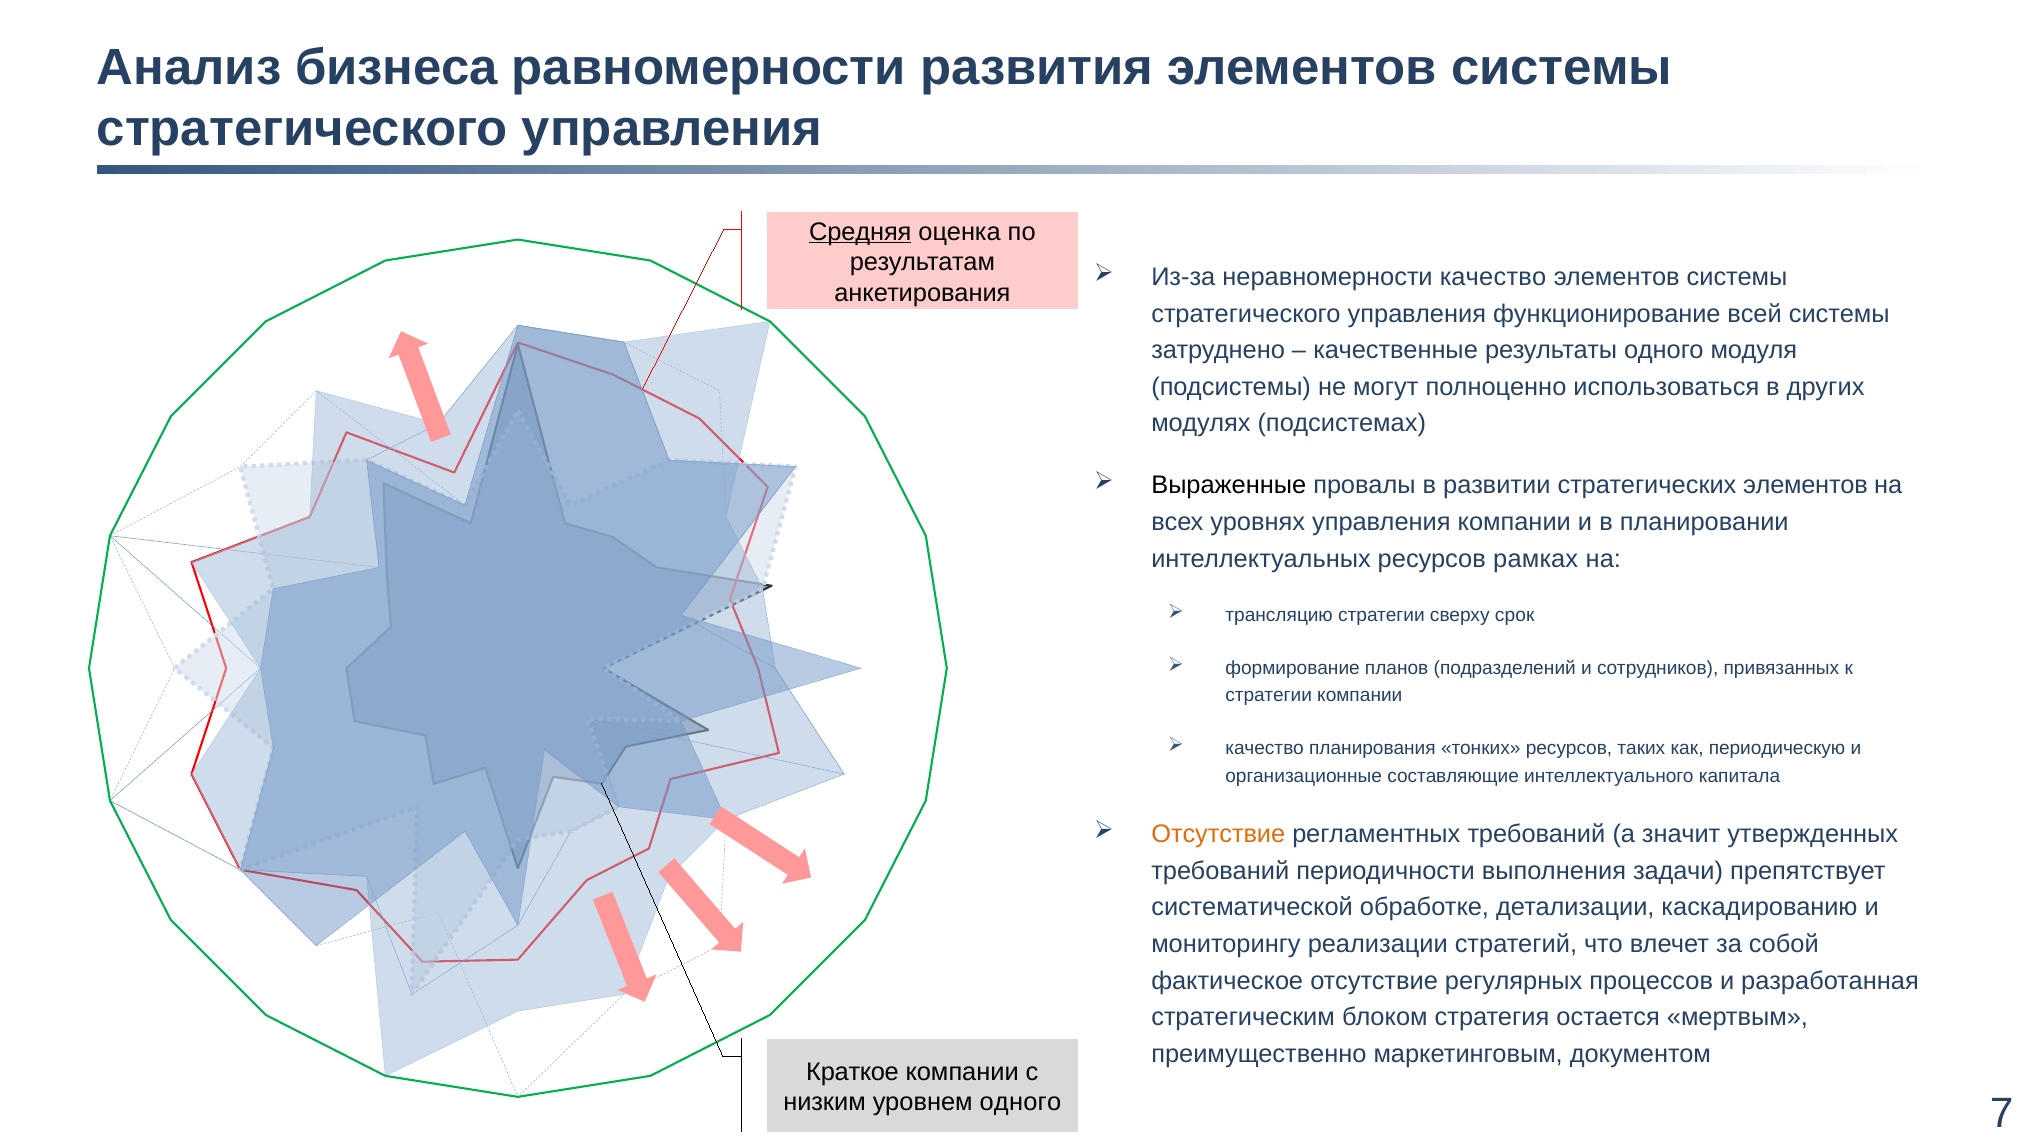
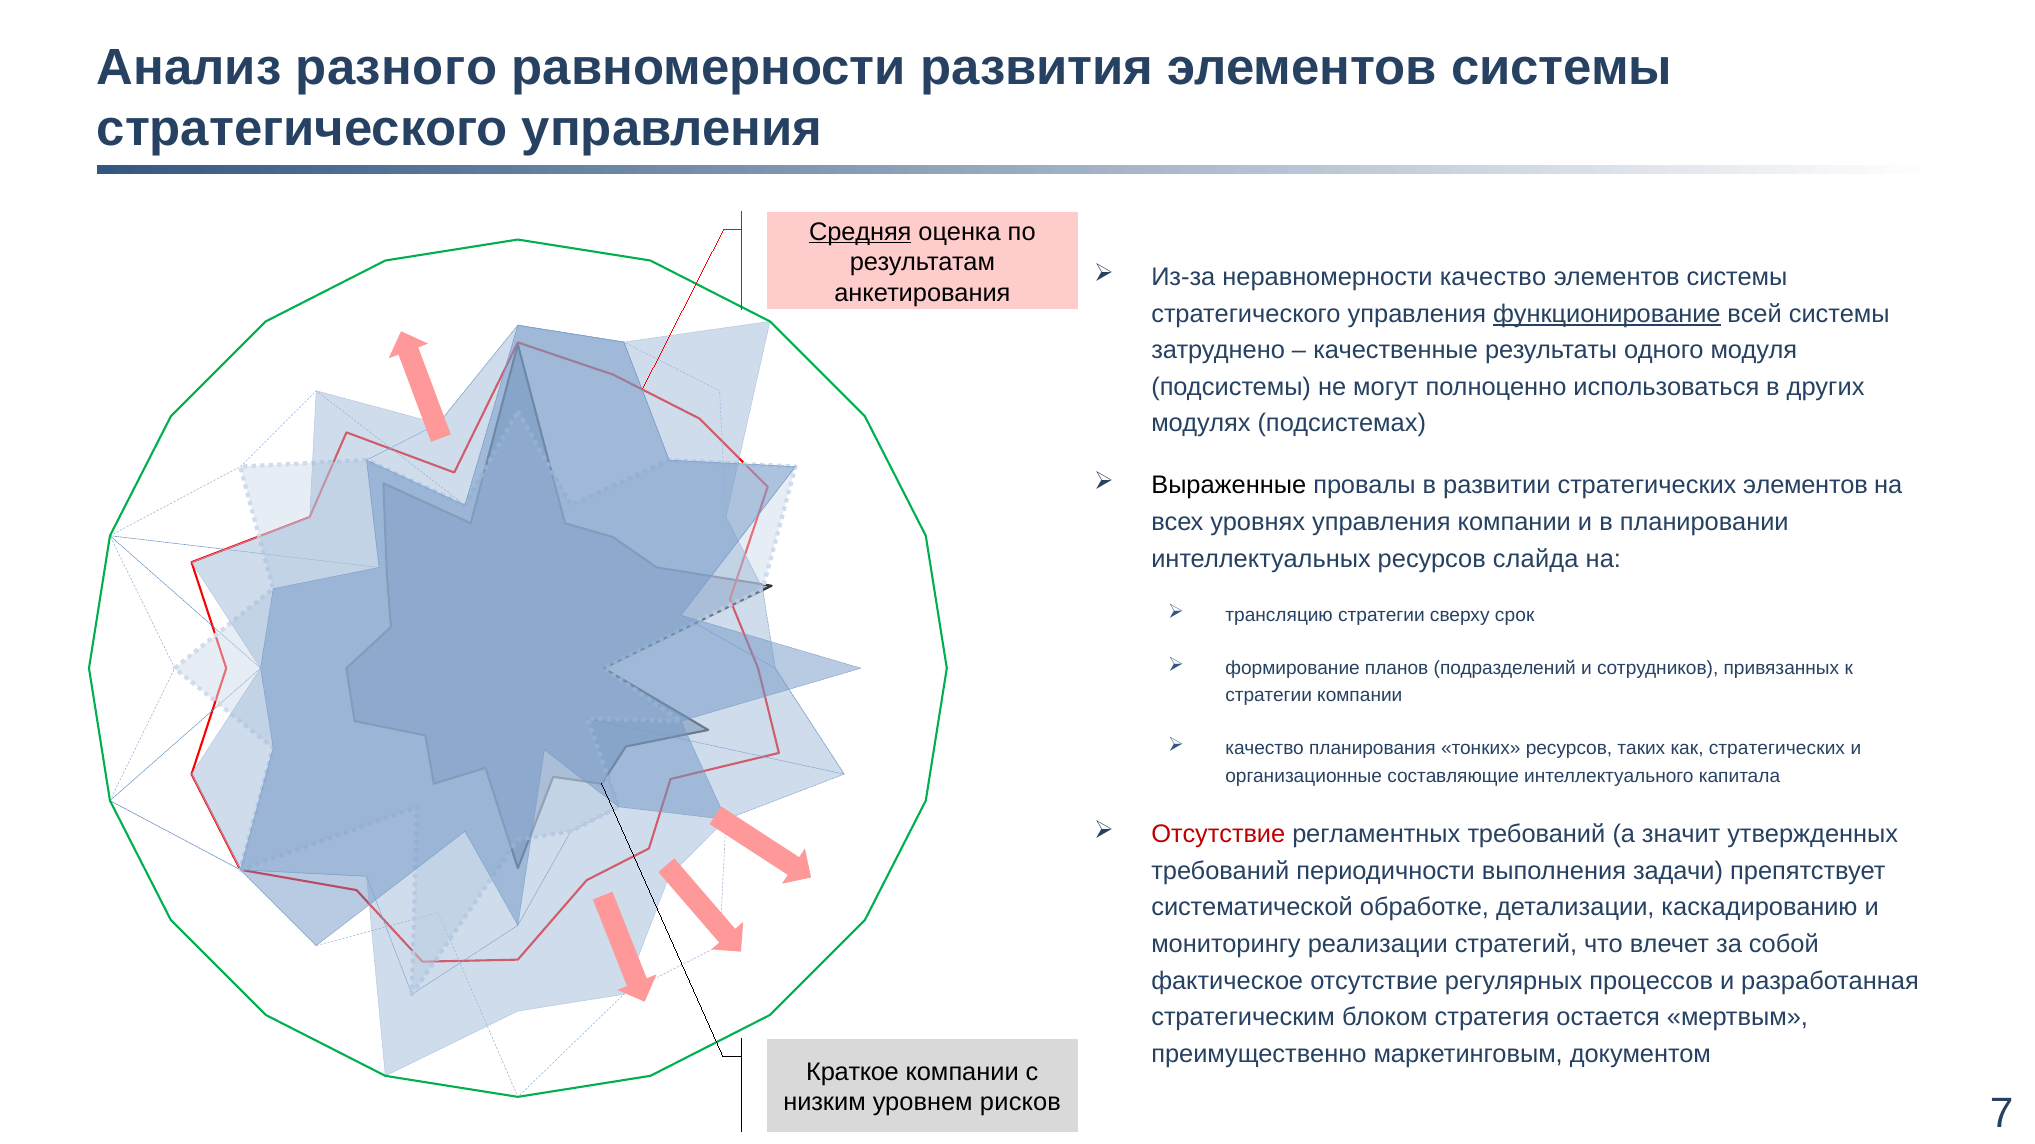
бизнеса: бизнеса -> разного (396, 67)
функционирование underline: none -> present (1607, 314)
рамках: рамках -> слайда (1536, 559)
как периодическую: периодическую -> стратегических (1777, 749)
Отсутствие colour: orange -> red (1218, 835)
уровнем одного: одного -> рисков (1020, 1103)
